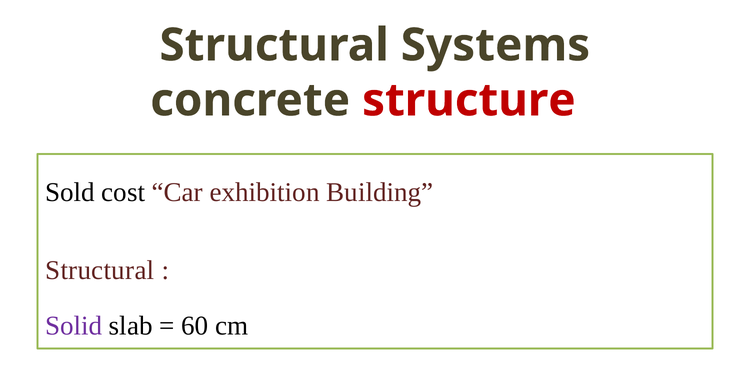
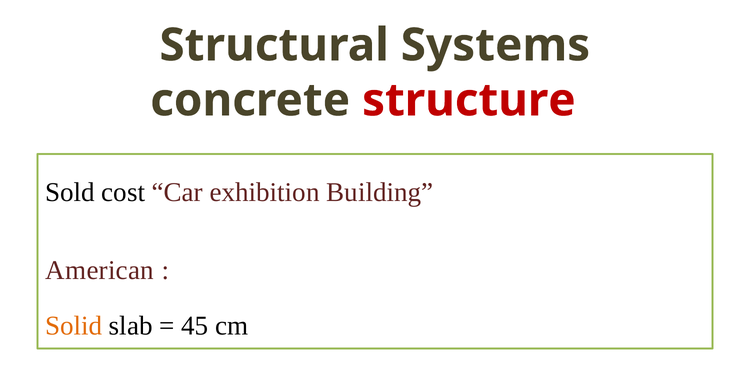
Structural: Structural -> American (100, 270)
Solid colour: purple -> orange (74, 326)
60: 60 -> 45 (195, 326)
